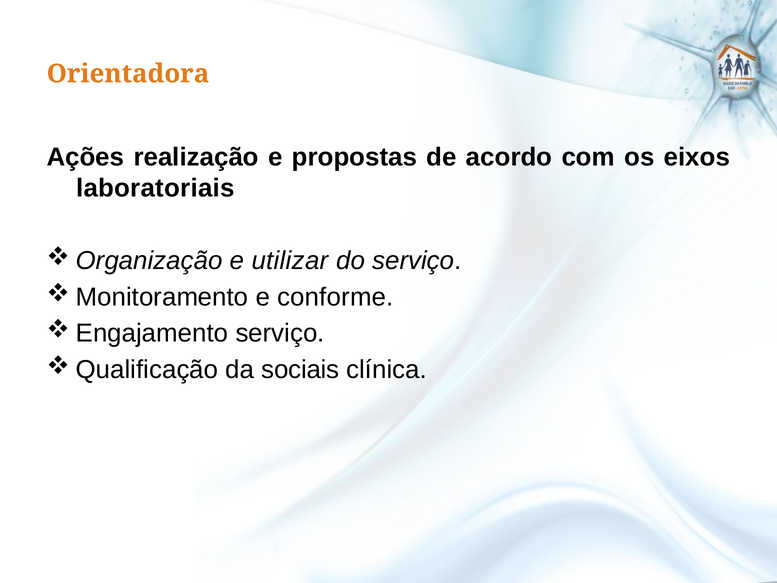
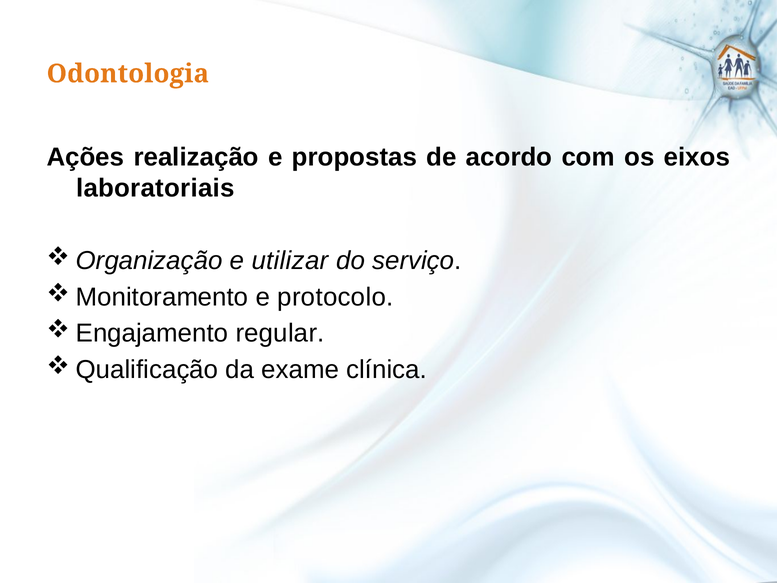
Orientadora: Orientadora -> Odontologia (128, 74)
conforme: conforme -> protocolo (335, 297)
serviço: serviço -> regular (280, 333)
sociais: sociais -> exame (300, 370)
